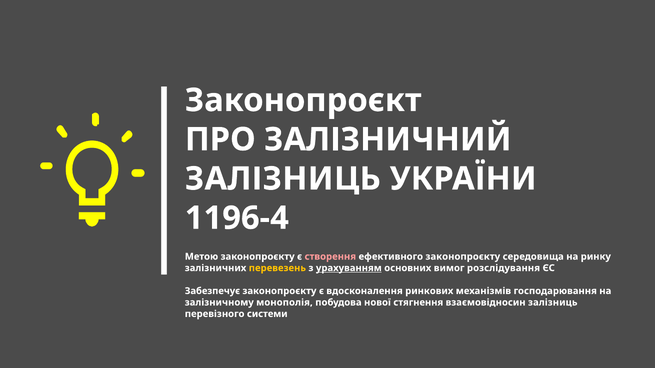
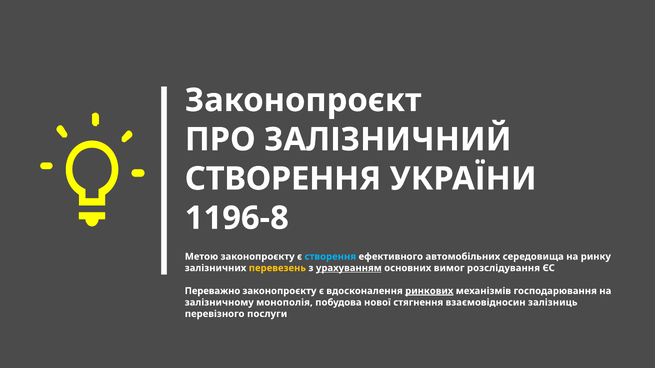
ЗАЛІЗНИЦЬ: ЗАЛІЗНИЦЬ -> СТВОРЕННЯ (283, 179)
1196-4: 1196-4 -> 1196-8 (237, 218)
створення colour: pink -> light blue (330, 257)
ефективного законопроєкту: законопроєкту -> автомобільних (463, 257)
Забезпечує: Забезпечує -> Переважно (212, 291)
ринкових underline: none -> present (429, 291)
системи: системи -> послуги (267, 314)
